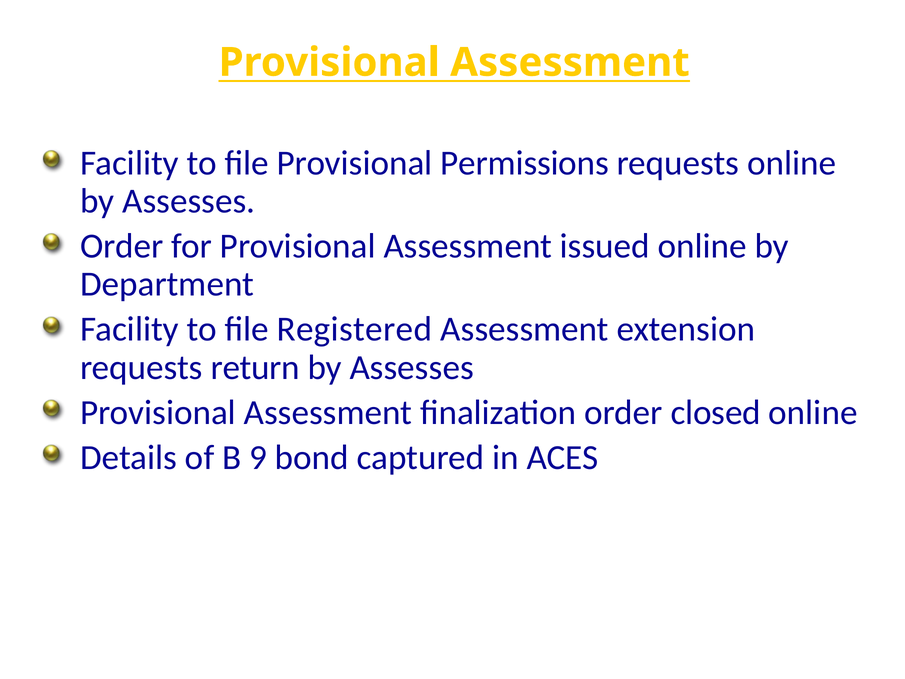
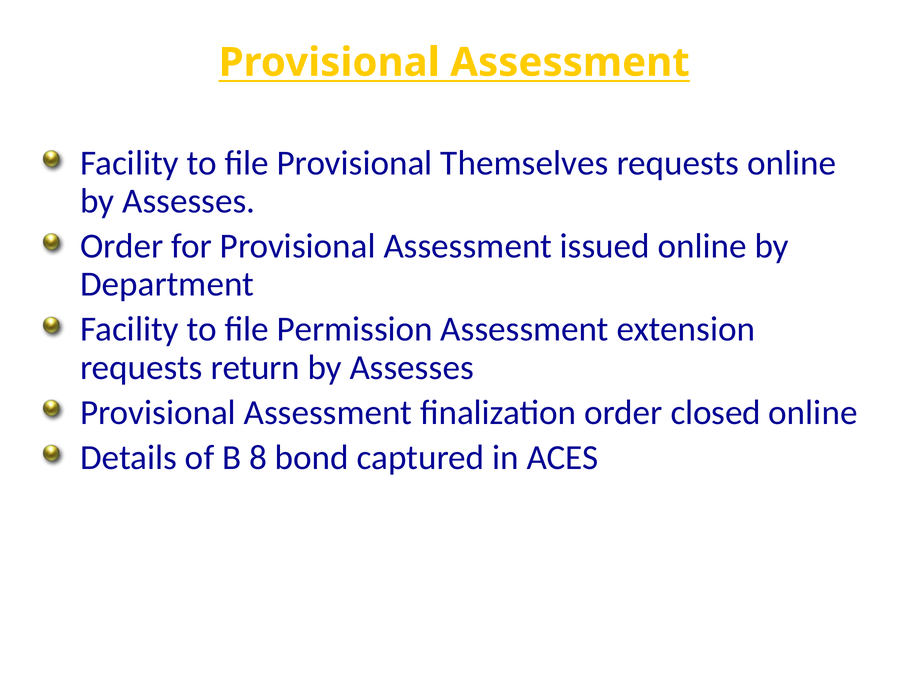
Permissions: Permissions -> Themselves (525, 163)
Registered: Registered -> Permission (355, 329)
9: 9 -> 8 (258, 457)
